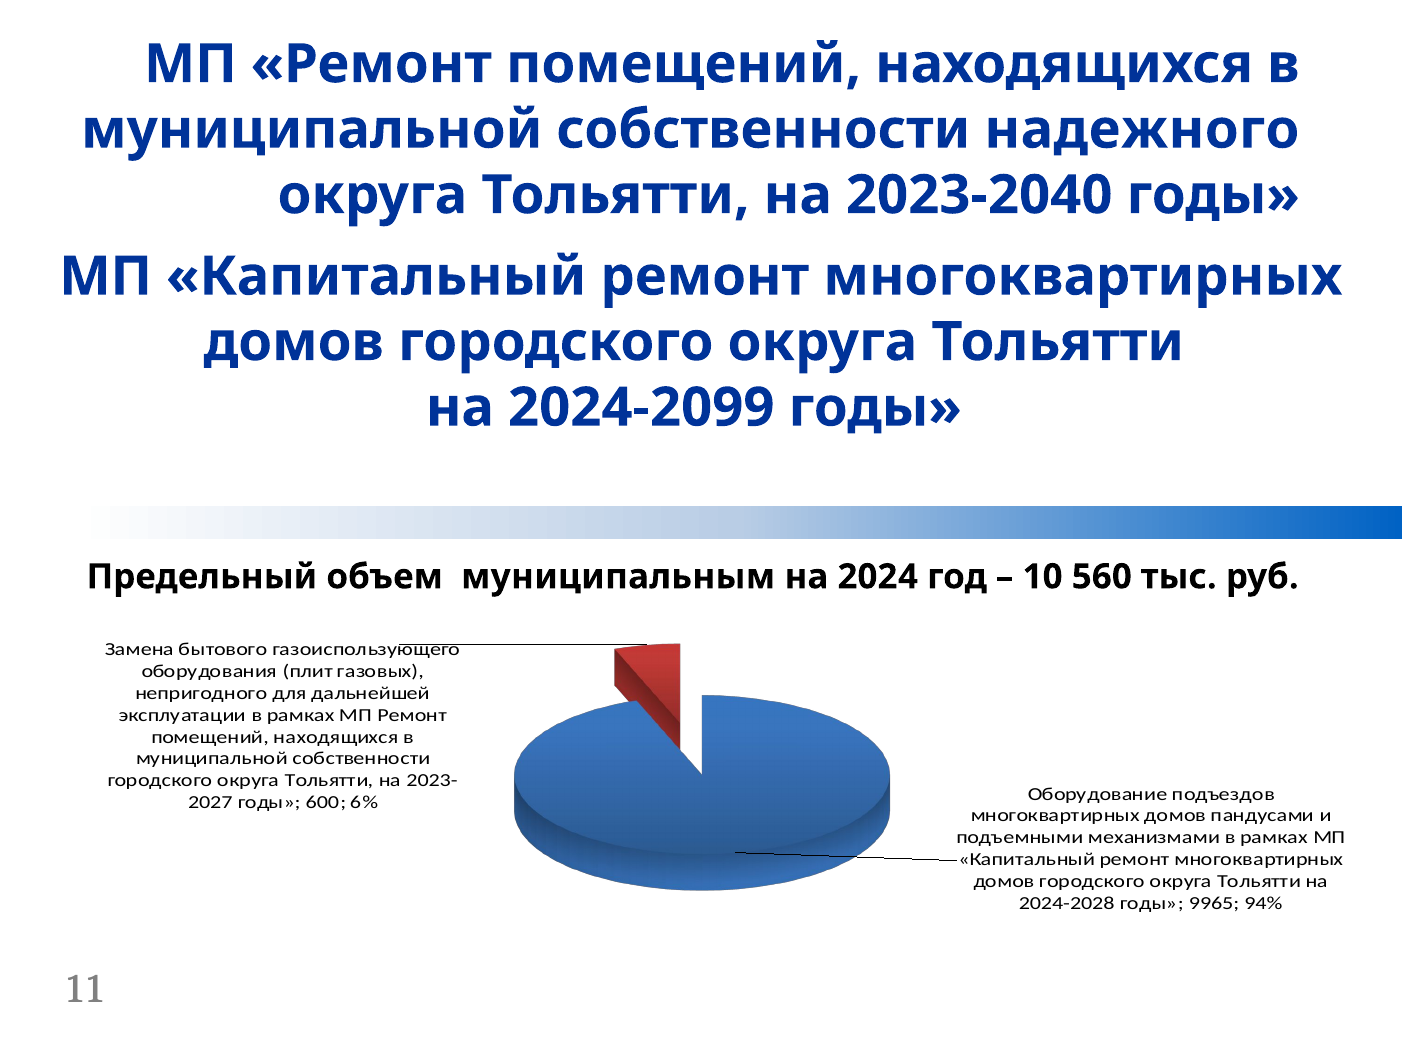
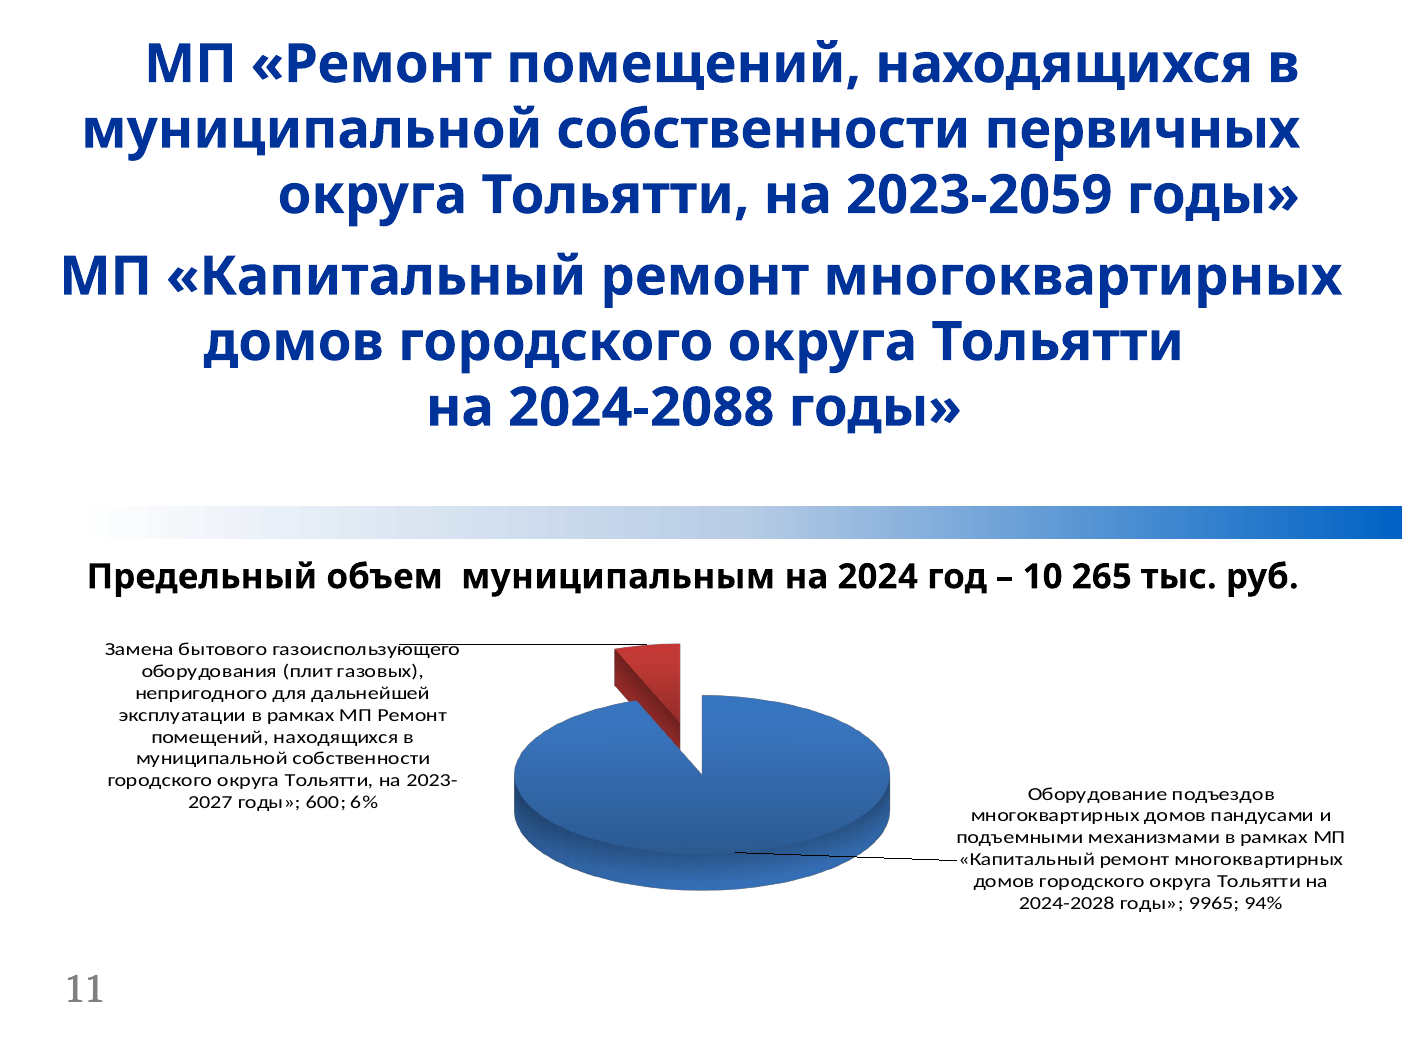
надежного: надежного -> первичных (1142, 130)
2023-2040: 2023-2040 -> 2023-2059 (979, 195)
2024-2099: 2024-2099 -> 2024-2088 (641, 407)
560: 560 -> 265 (1102, 577)
